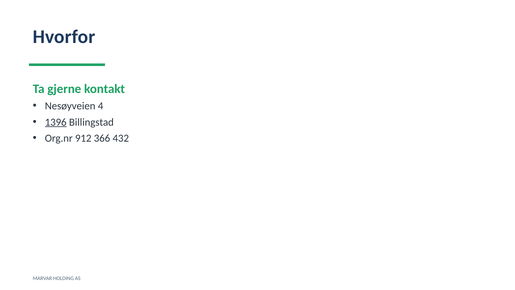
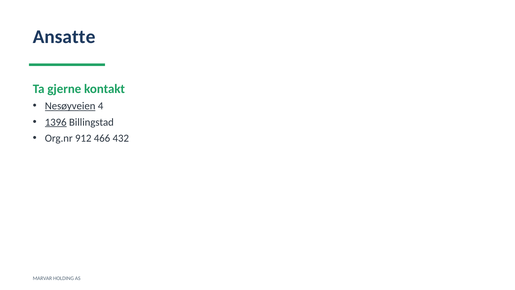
Hvorfor: Hvorfor -> Ansatte (64, 37)
Nesøyveien underline: none -> present (70, 106)
366: 366 -> 466 (102, 138)
